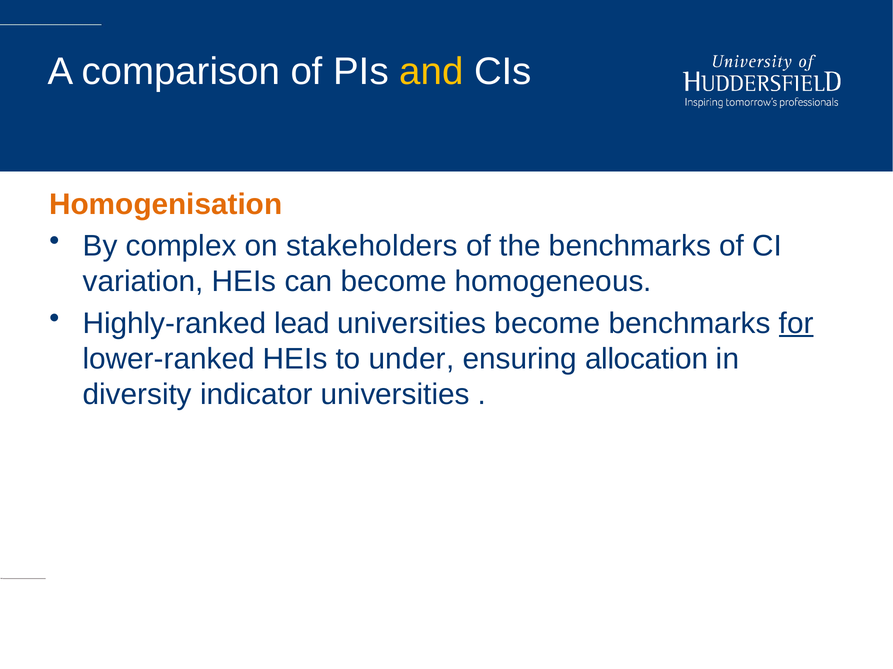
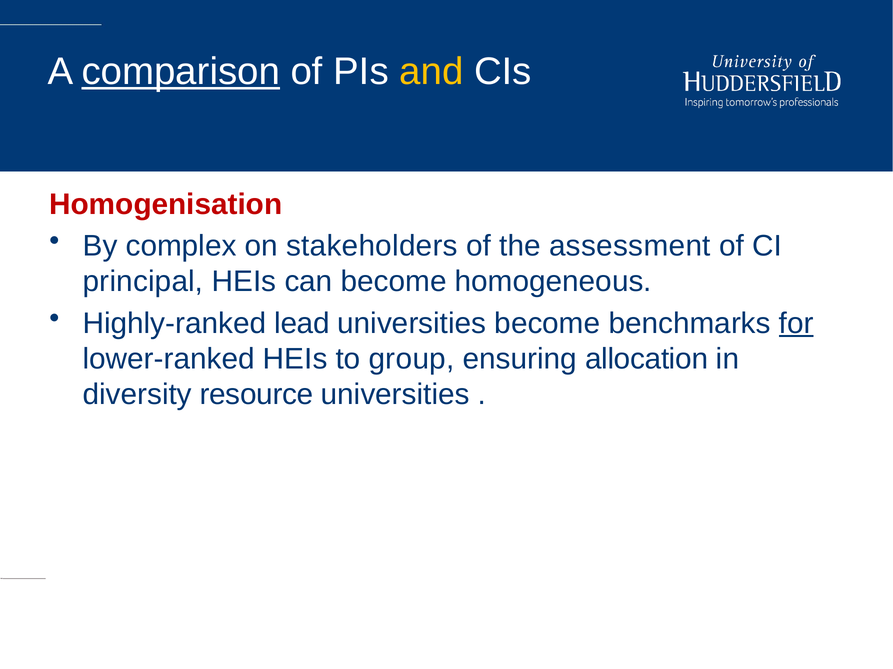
comparison underline: none -> present (181, 72)
Homogenisation colour: orange -> red (166, 205)
the benchmarks: benchmarks -> assessment (630, 246)
variation: variation -> principal (143, 282)
under: under -> group (412, 359)
indicator: indicator -> resource (256, 395)
